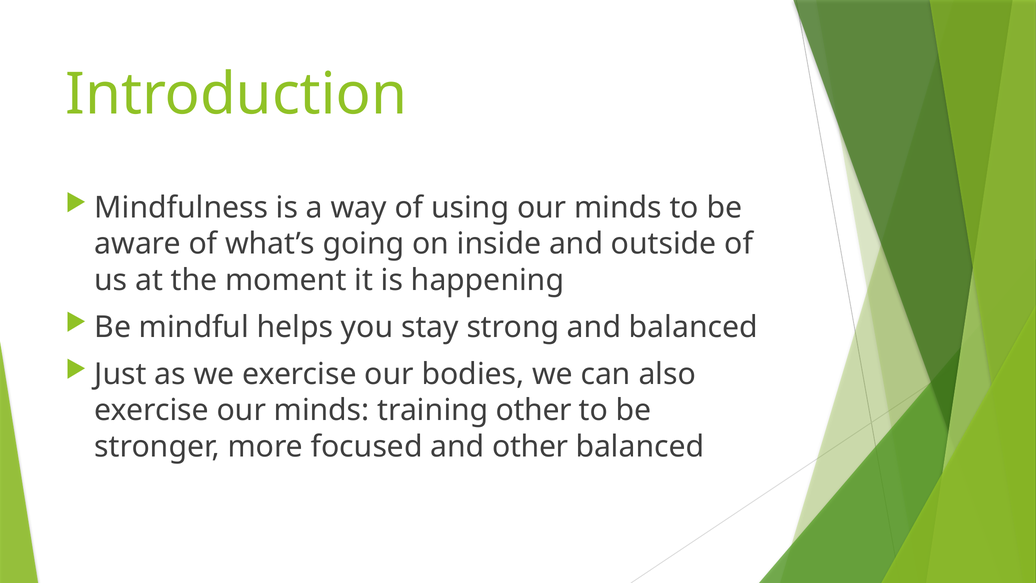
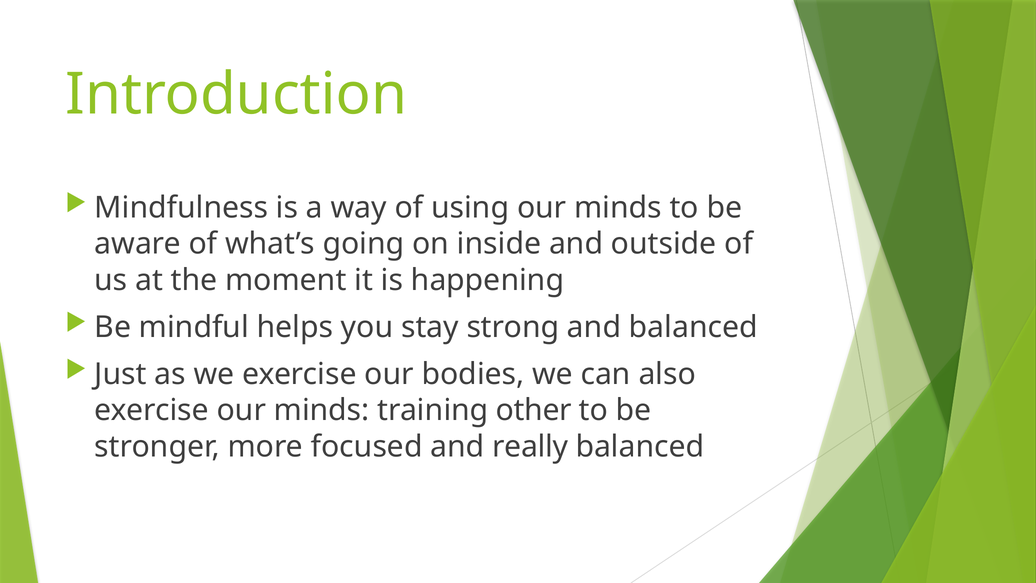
and other: other -> really (530, 446)
